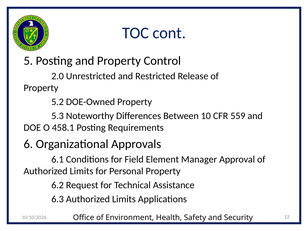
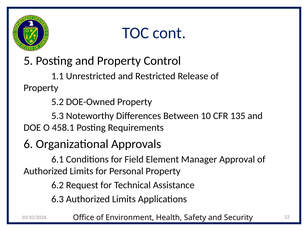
2.0: 2.0 -> 1.1 (58, 76)
559: 559 -> 135 (238, 116)
